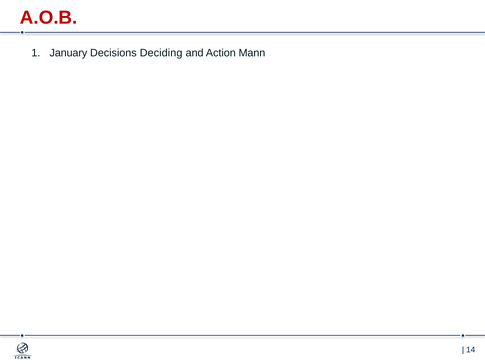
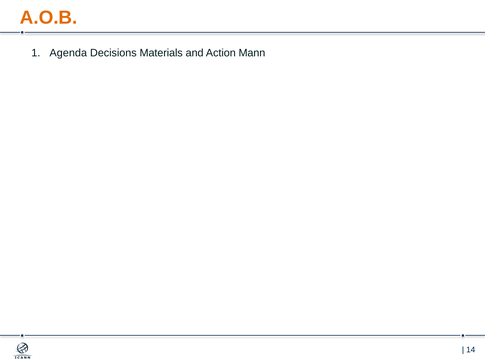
A.O.B colour: red -> orange (49, 18)
January: January -> Agenda (68, 53)
Deciding: Deciding -> Materials (161, 53)
